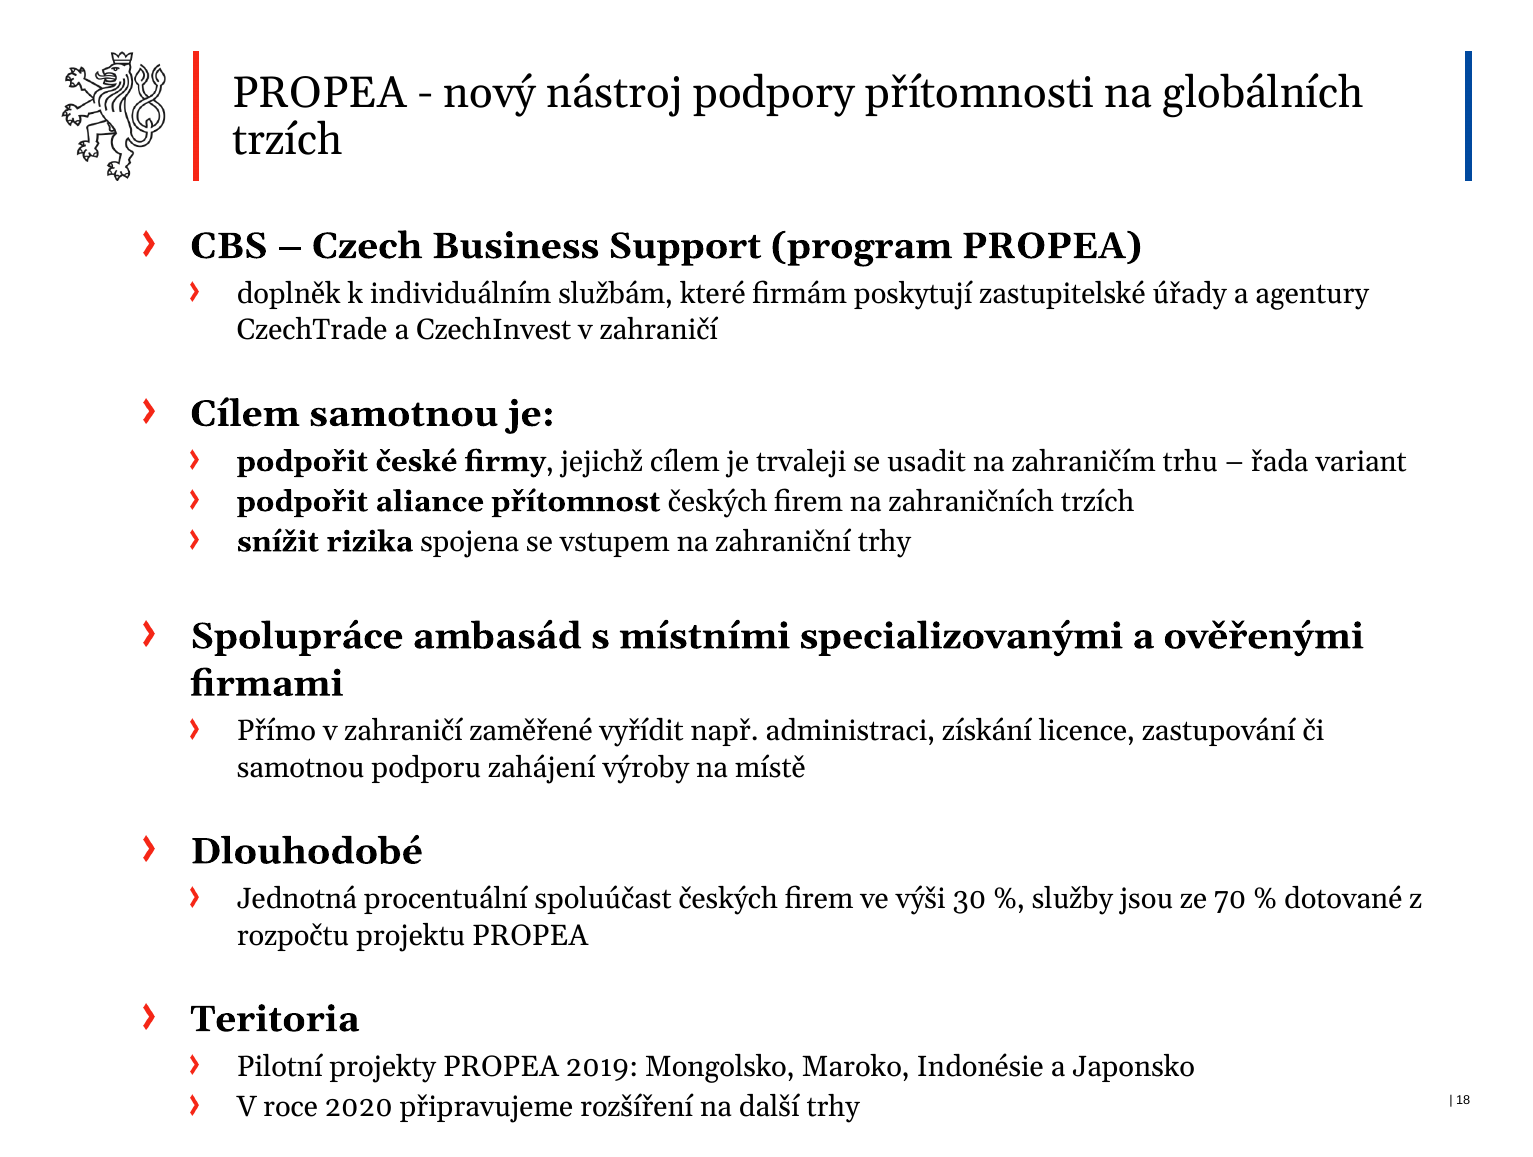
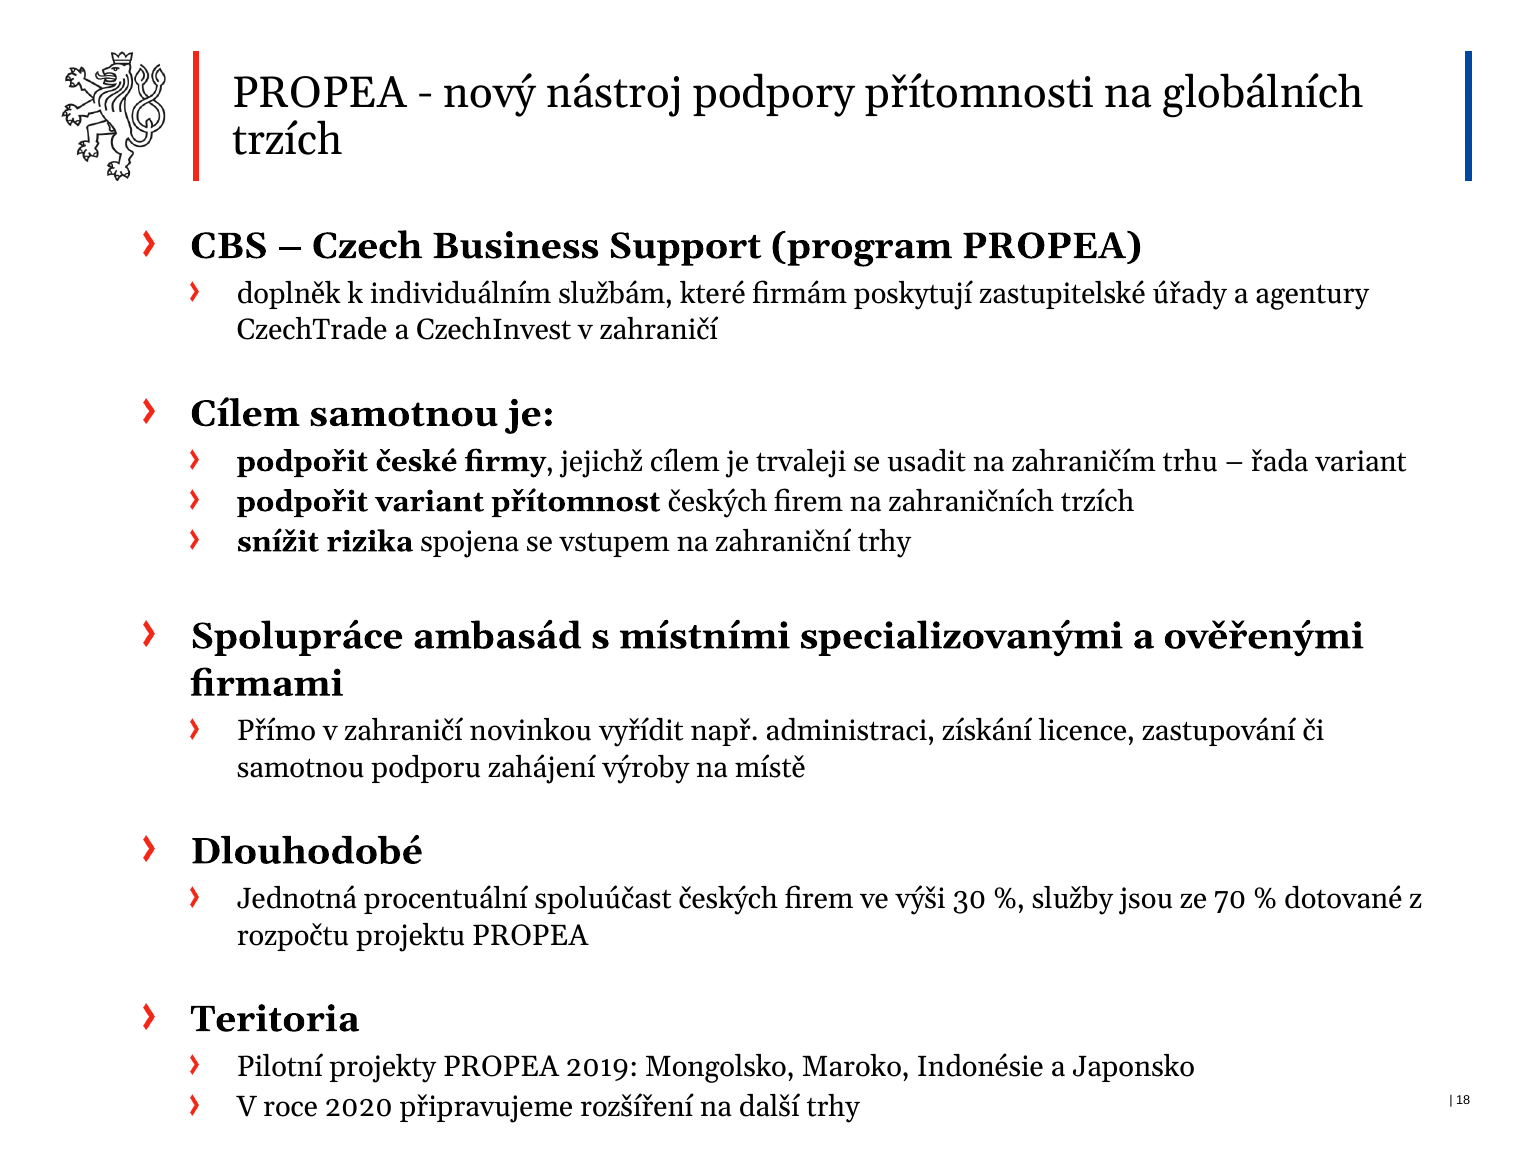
podpořit aliance: aliance -> variant (430, 501)
zaměřené: zaměřené -> novinkou (531, 731)
